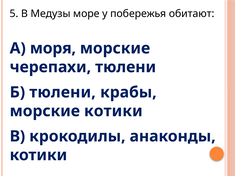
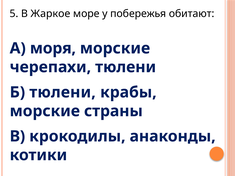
Медузы: Медузы -> Жаркое (50, 14)
морские котики: котики -> страны (113, 111)
